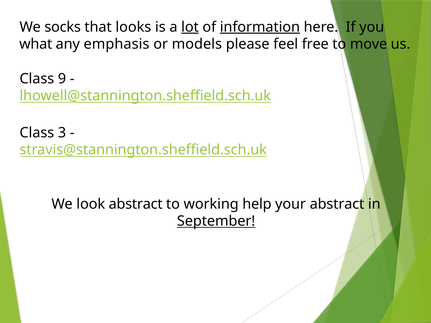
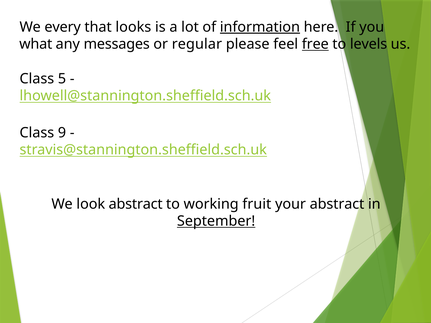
socks: socks -> every (63, 27)
lot underline: present -> none (190, 27)
emphasis: emphasis -> messages (117, 44)
models: models -> regular (197, 44)
free underline: none -> present (315, 44)
move: move -> levels (369, 44)
9: 9 -> 5 (62, 79)
3: 3 -> 9 (62, 133)
help: help -> fruit (257, 204)
